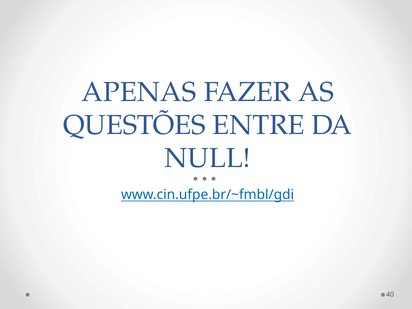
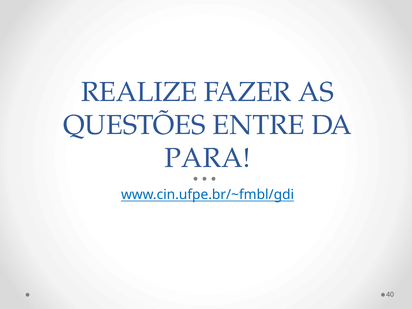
APENAS: APENAS -> REALIZE (139, 92)
NULL: NULL -> PARA (208, 158)
